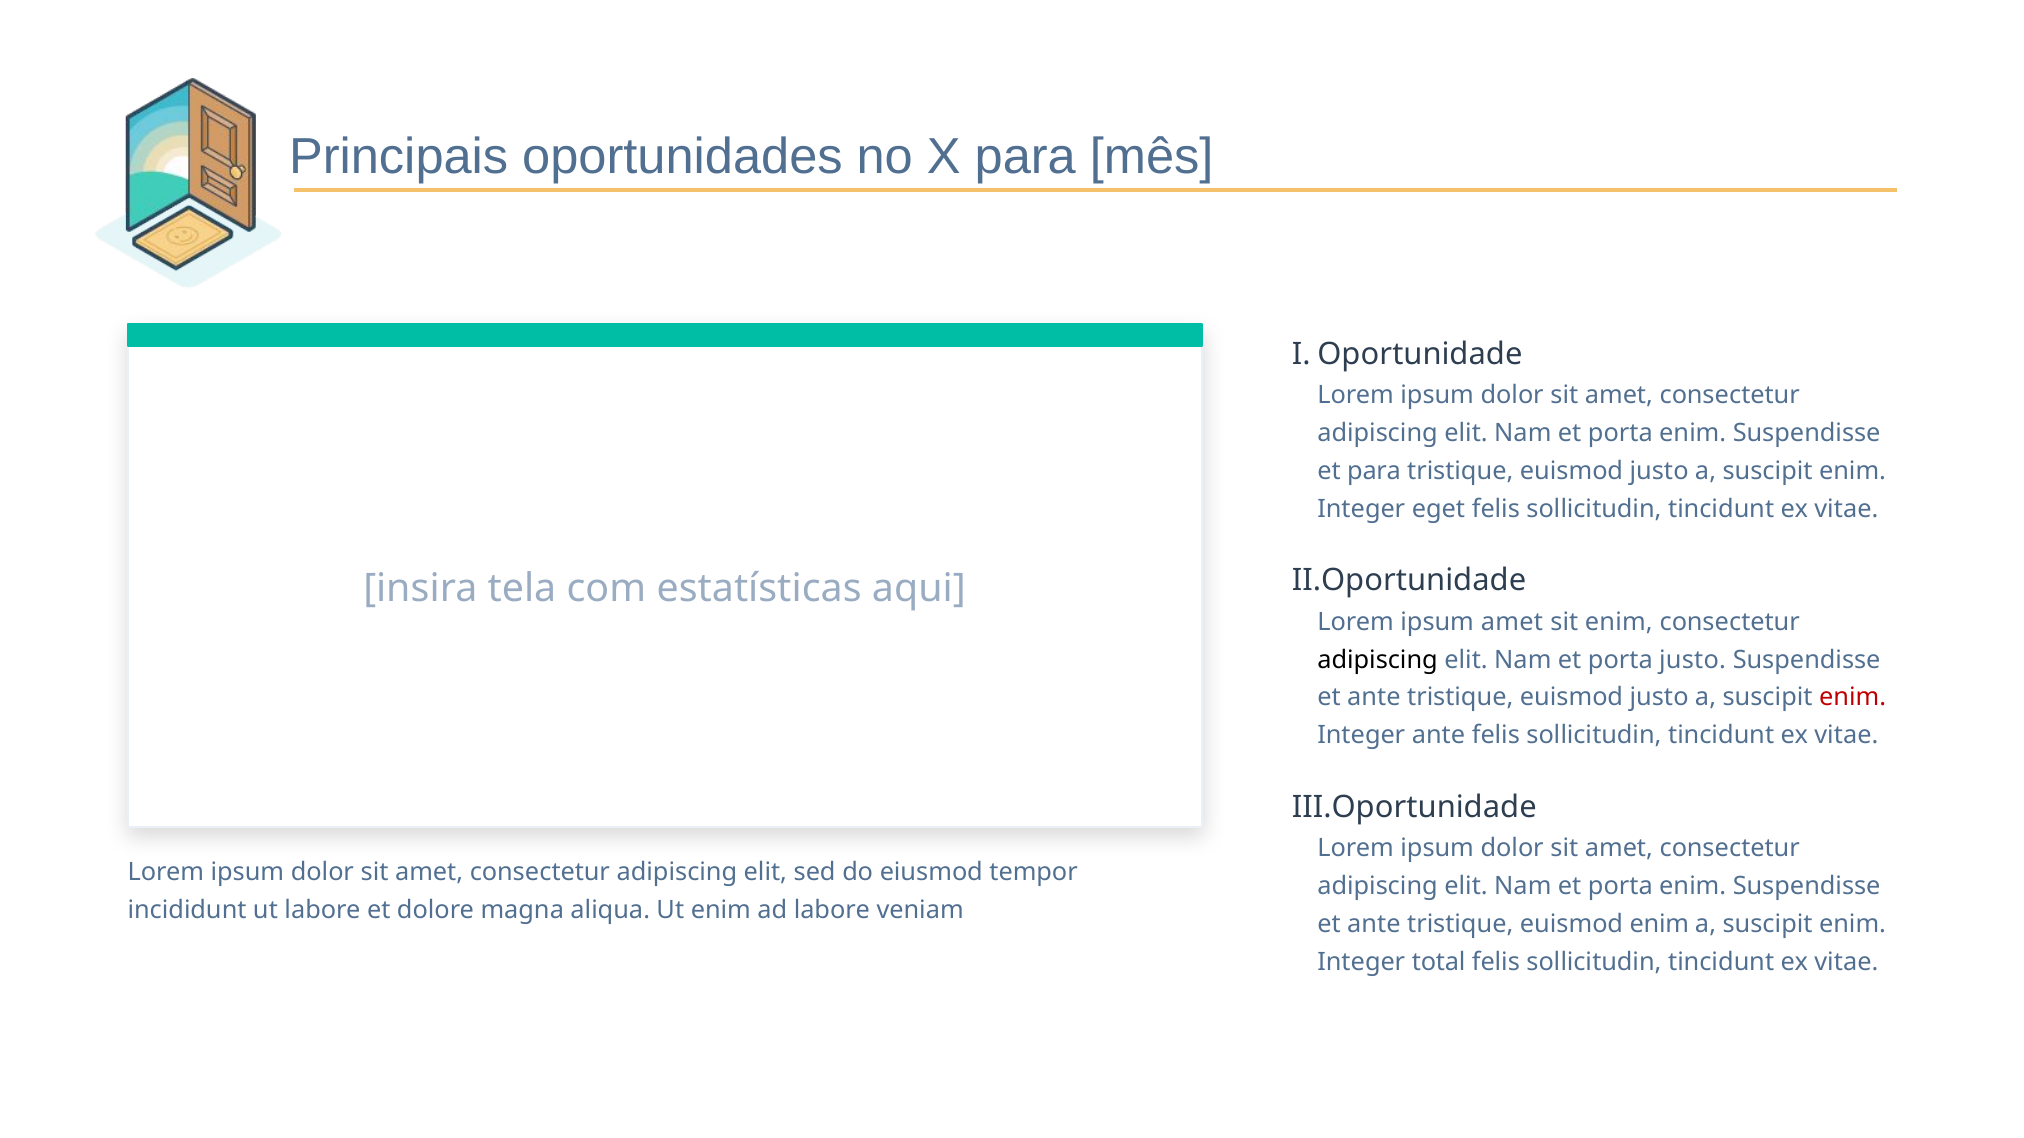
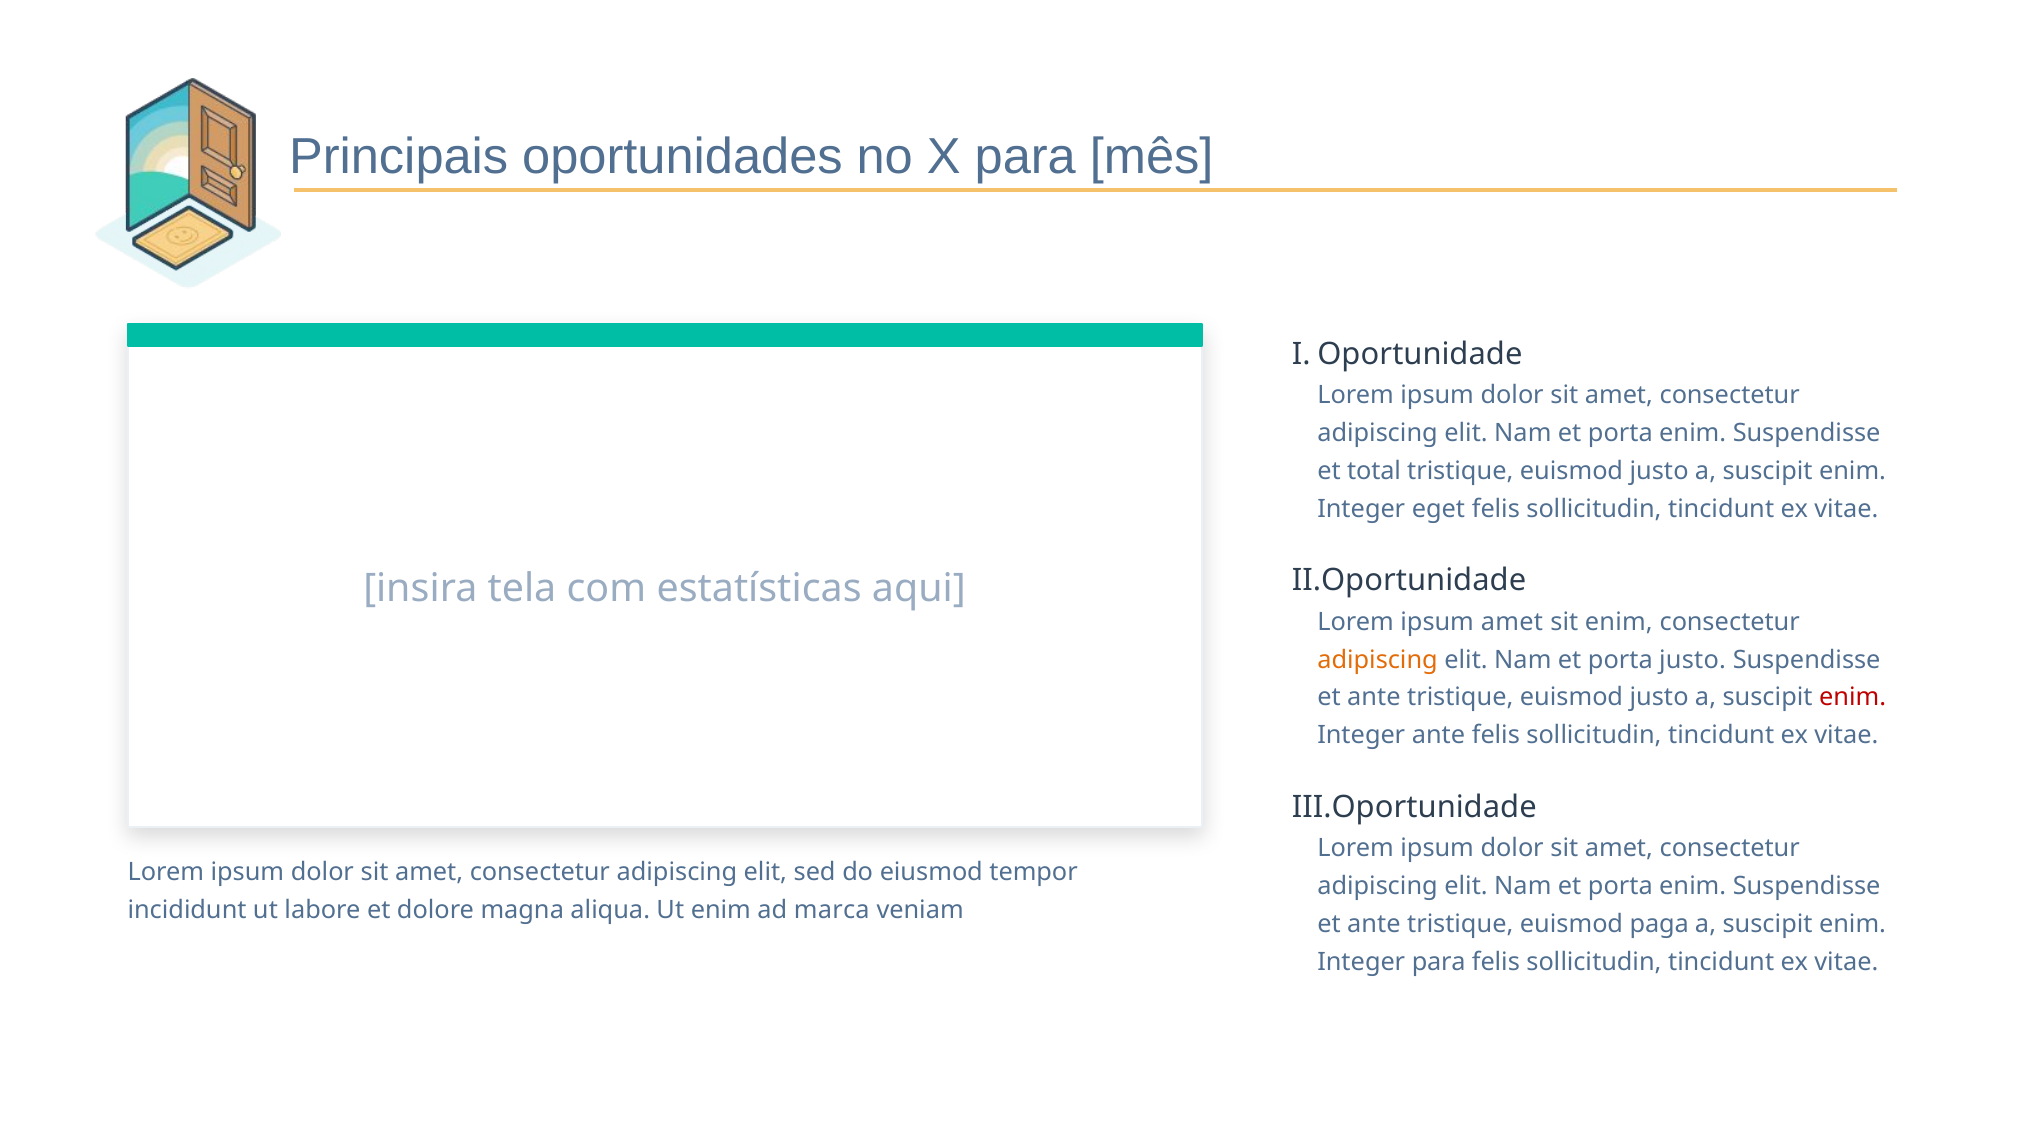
et para: para -> total (1374, 471)
adipiscing colour: black -> orange (1378, 660)
ad labore: labore -> marca (832, 910)
euismod enim: enim -> paga (1659, 925)
Integer total: total -> para (1439, 963)
